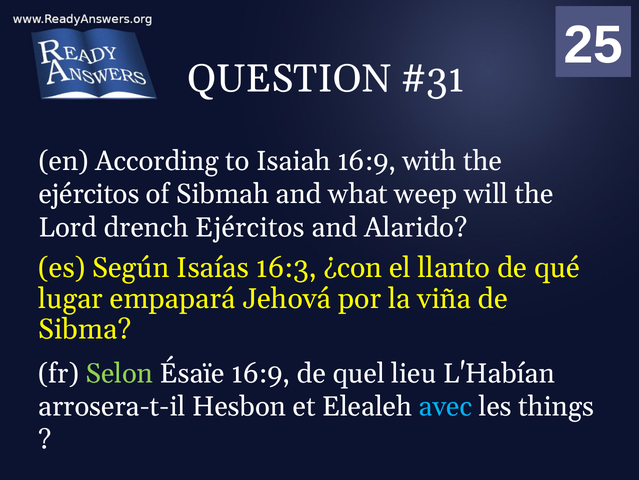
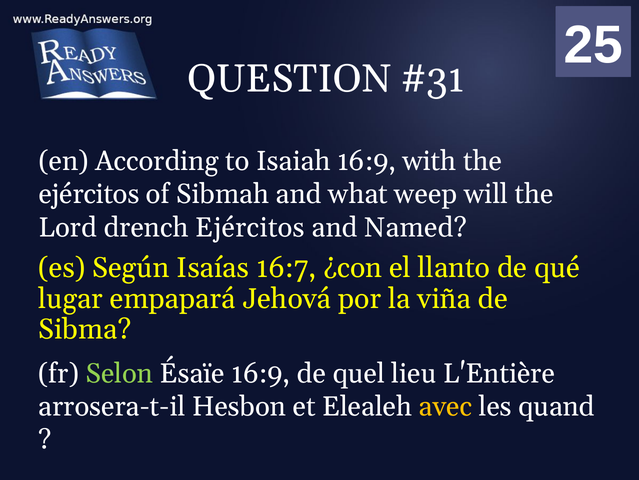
Alarido: Alarido -> Named (416, 227)
16:3: 16:3 -> 16:7 (286, 268)
L'Habían: L'Habían -> L'Entière (499, 373)
avec colour: light blue -> yellow (445, 406)
things: things -> quand (556, 406)
